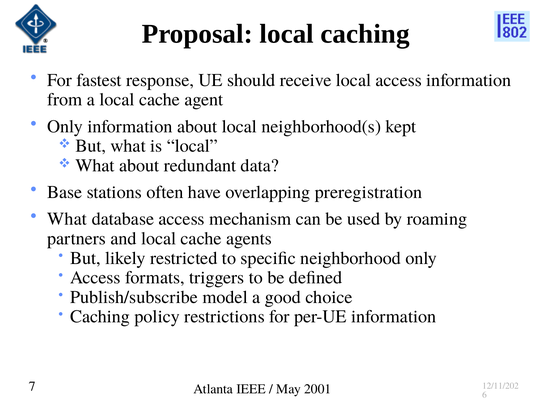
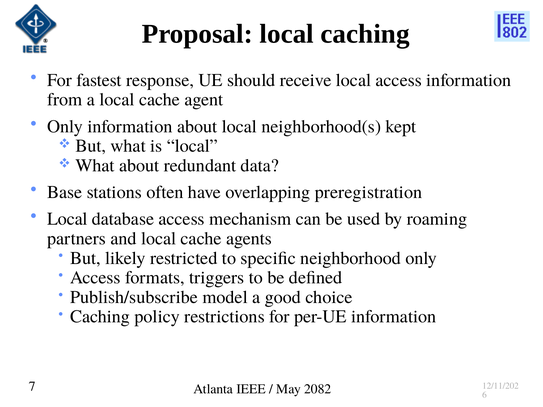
What: What -> Local (67, 219)
2001: 2001 -> 2082 (318, 389)
